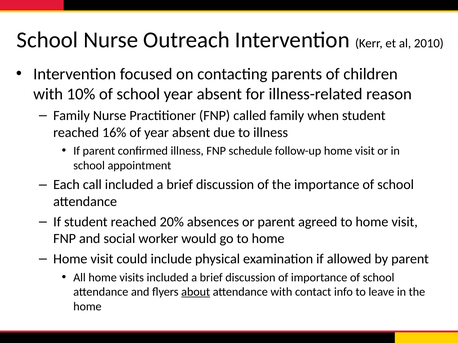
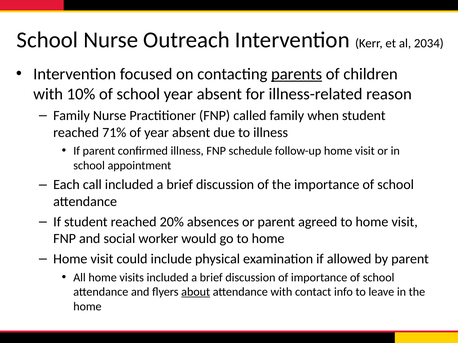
2010: 2010 -> 2034 (429, 43)
parents underline: none -> present (297, 74)
16%: 16% -> 71% (114, 133)
